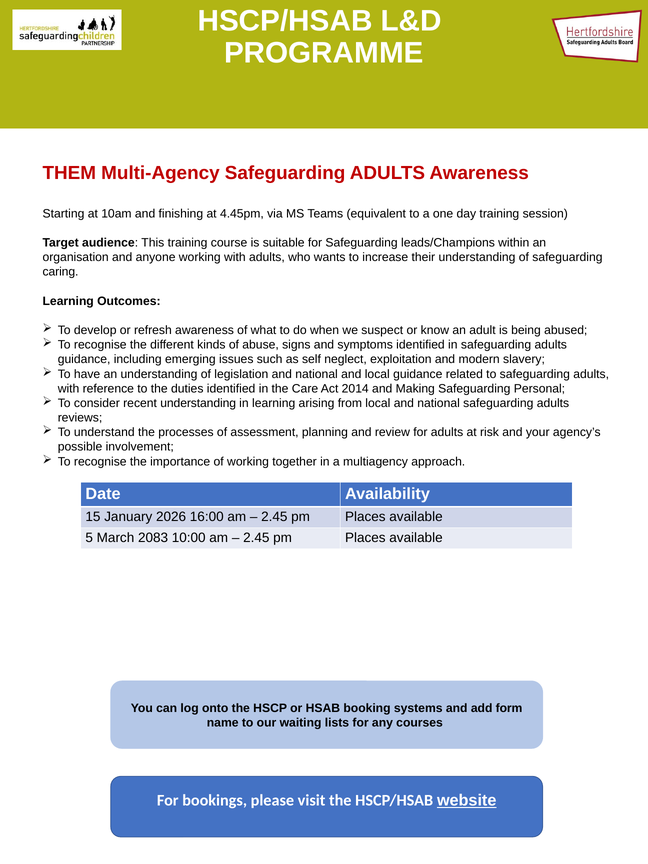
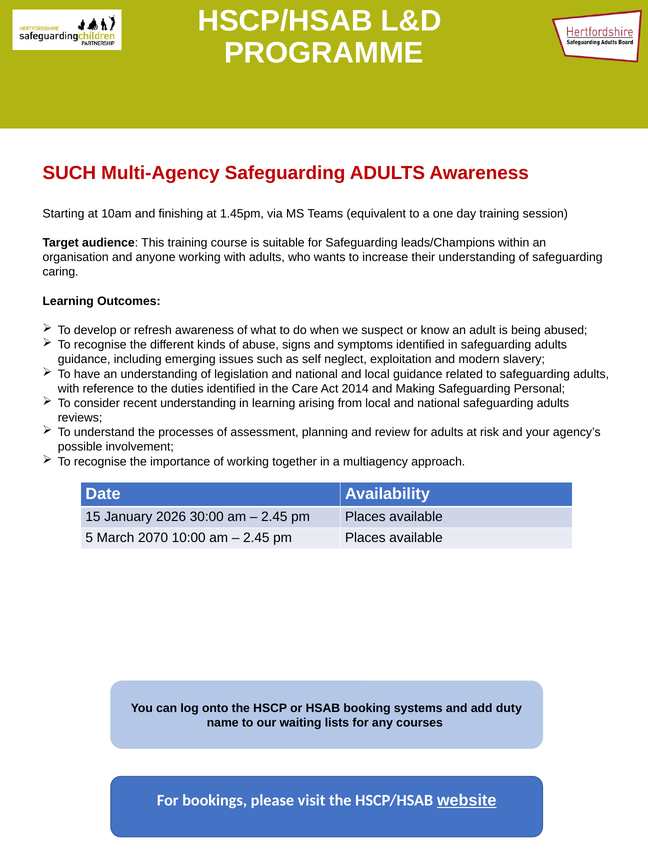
THEM: THEM -> SUCH (69, 173)
4.45pm: 4.45pm -> 1.45pm (242, 214)
16:00: 16:00 -> 30:00 (207, 517)
2083: 2083 -> 2070 (153, 538)
form: form -> duty (509, 708)
